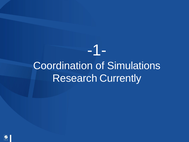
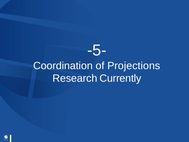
-1-: -1- -> -5- (97, 50)
Simulations: Simulations -> Projections (134, 66)
